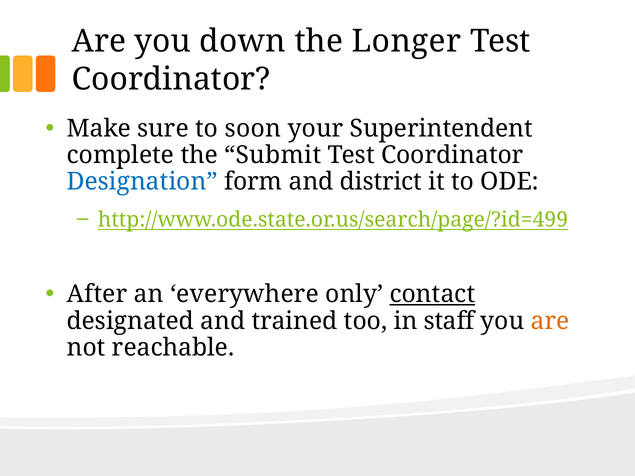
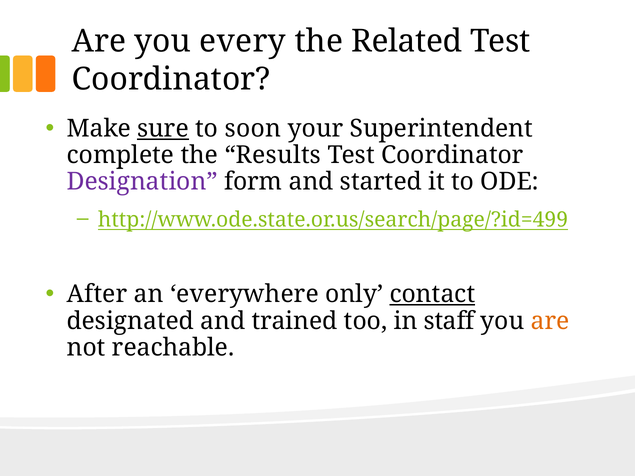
down: down -> every (243, 41)
Longer: Longer -> Related (407, 41)
sure underline: none -> present (163, 129)
Submit: Submit -> Results (273, 155)
Designation colour: blue -> purple (142, 182)
district: district -> started (381, 182)
